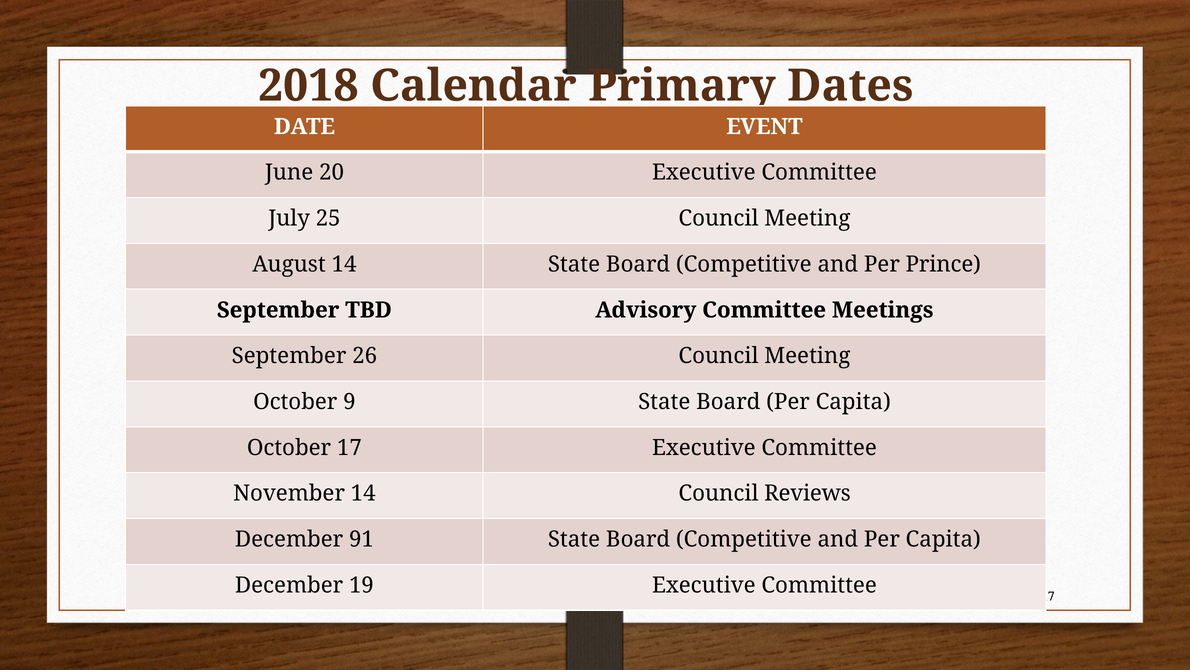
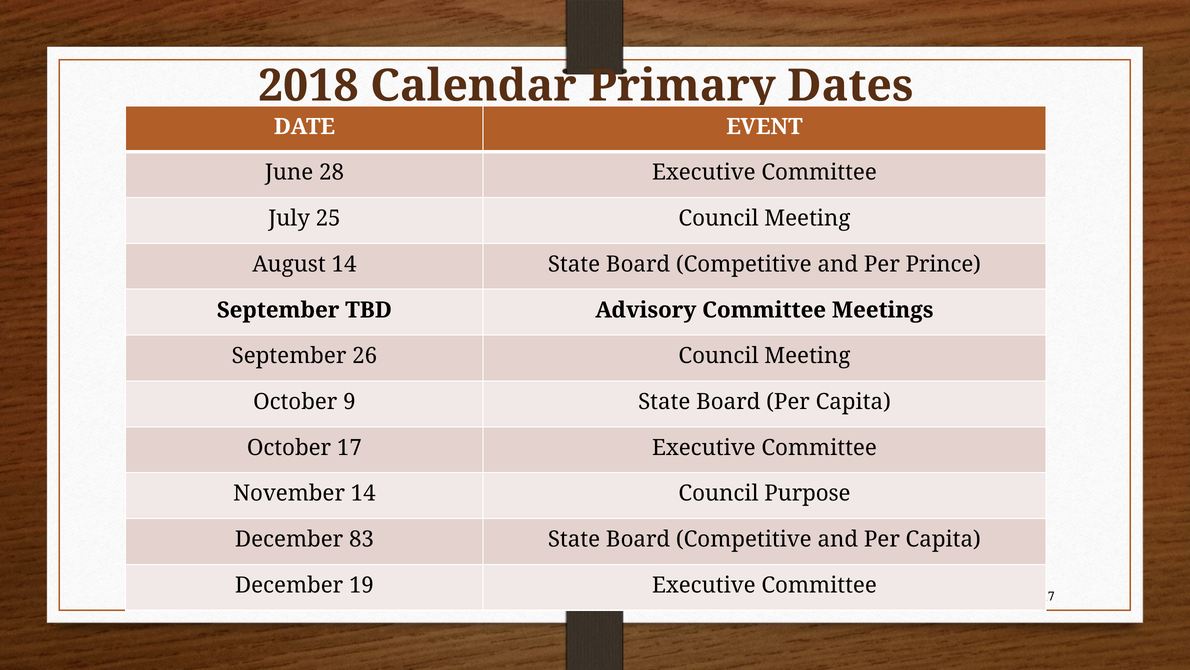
20: 20 -> 28 (332, 172)
Reviews: Reviews -> Purpose (807, 493)
91: 91 -> 83 (361, 539)
